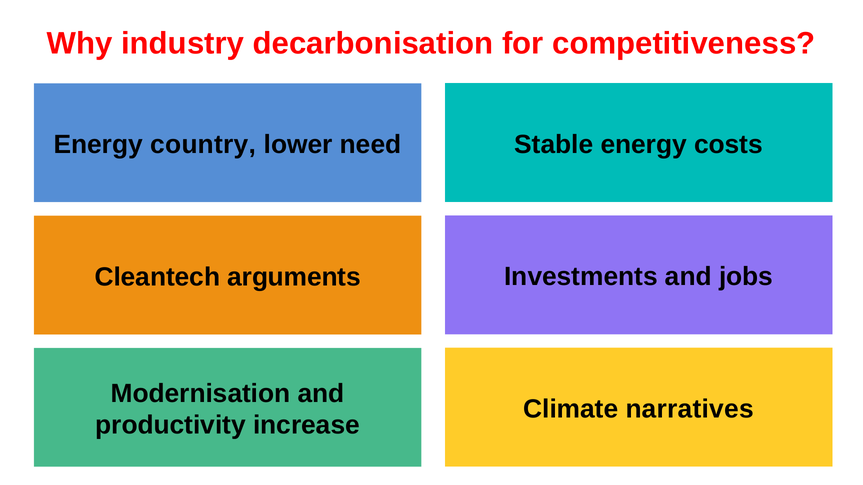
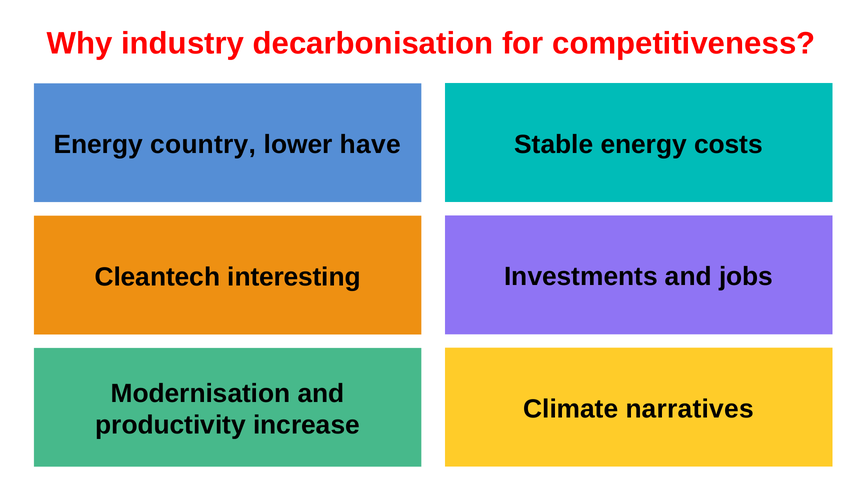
need: need -> have (370, 145)
arguments: arguments -> interesting (294, 277)
